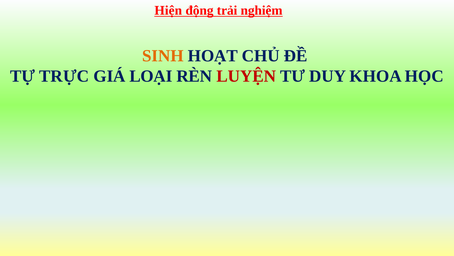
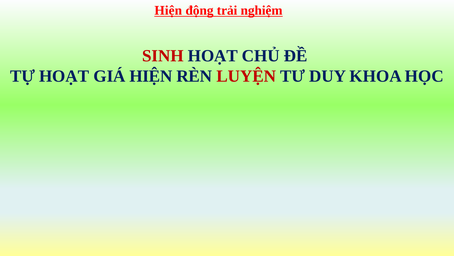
SINH colour: orange -> red (163, 56)
TỰ TRỰC: TRỰC -> HOẠT (64, 76)
GIÁ LOẠI: LOẠI -> HIỆN (151, 76)
